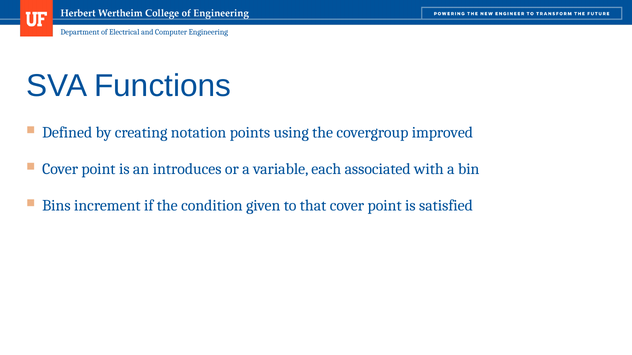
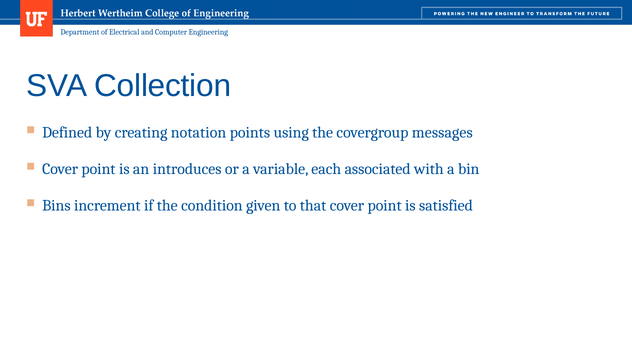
Functions: Functions -> Collection (163, 86)
improved: improved -> messages (442, 133)
